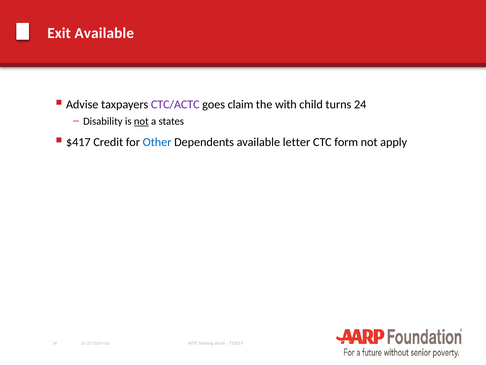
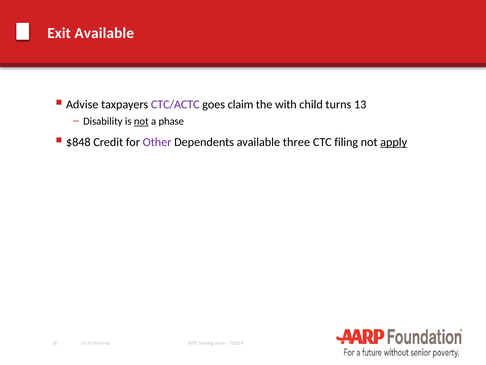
24: 24 -> 13 (360, 104)
states: states -> phase (171, 121)
$417: $417 -> $848 (78, 142)
Other colour: blue -> purple (157, 142)
letter: letter -> three (296, 142)
form: form -> filing (346, 142)
apply underline: none -> present (394, 142)
